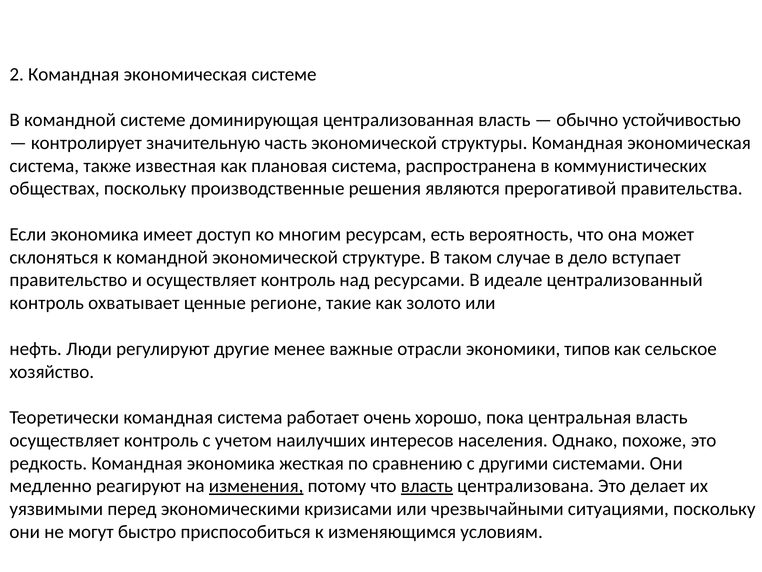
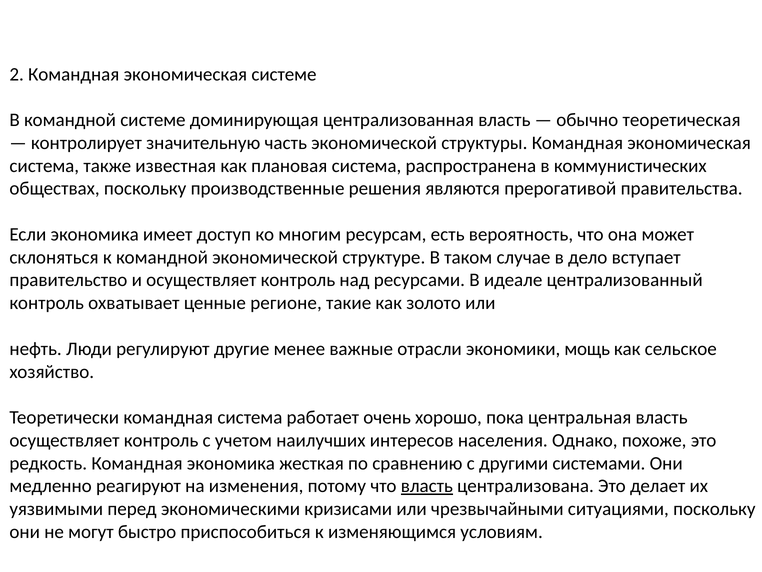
устойчивостью: устойчивостью -> теоретическая (682, 120)
типов: типов -> мощь (587, 349)
изменения underline: present -> none (256, 486)
